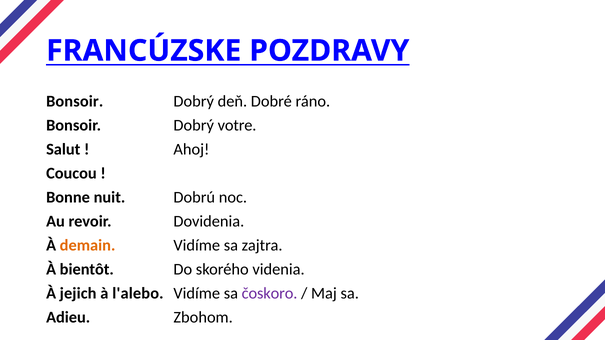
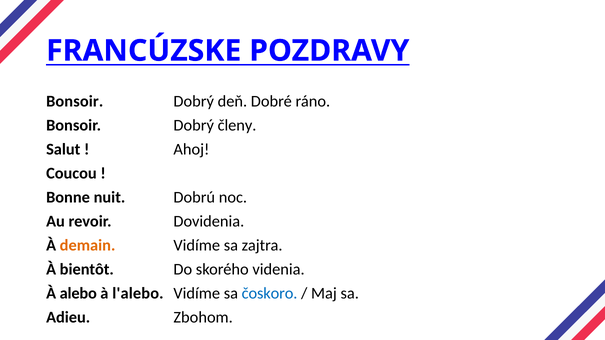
votre: votre -> členy (237, 126)
jejich: jejich -> alebo (78, 294)
čoskoro colour: purple -> blue (270, 294)
